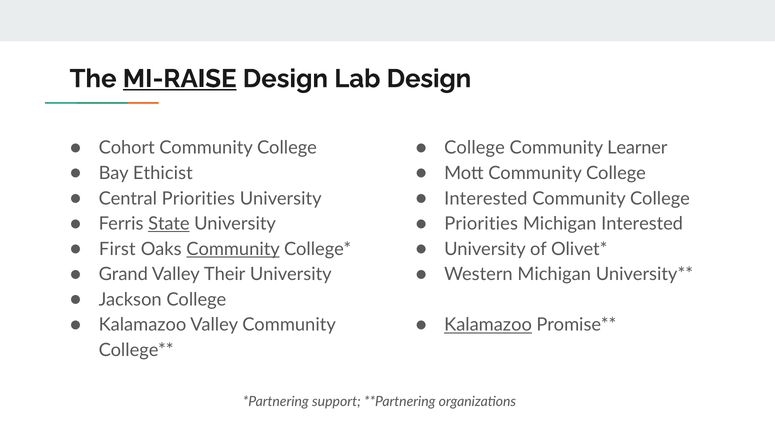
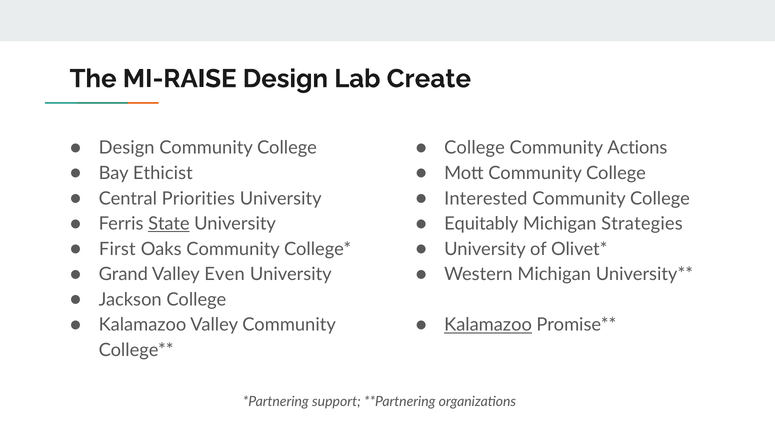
MI-RAISE underline: present -> none (180, 79)
Lab Design: Design -> Create (429, 79)
Cohort: Cohort -> Design (127, 148)
Learner: Learner -> Actions (637, 148)
Priorities: Priorities -> Equitably (481, 224)
Michigan Interested: Interested -> Strategies (642, 224)
Community underline: present -> none (233, 249)
Their: Their -> Even (225, 274)
